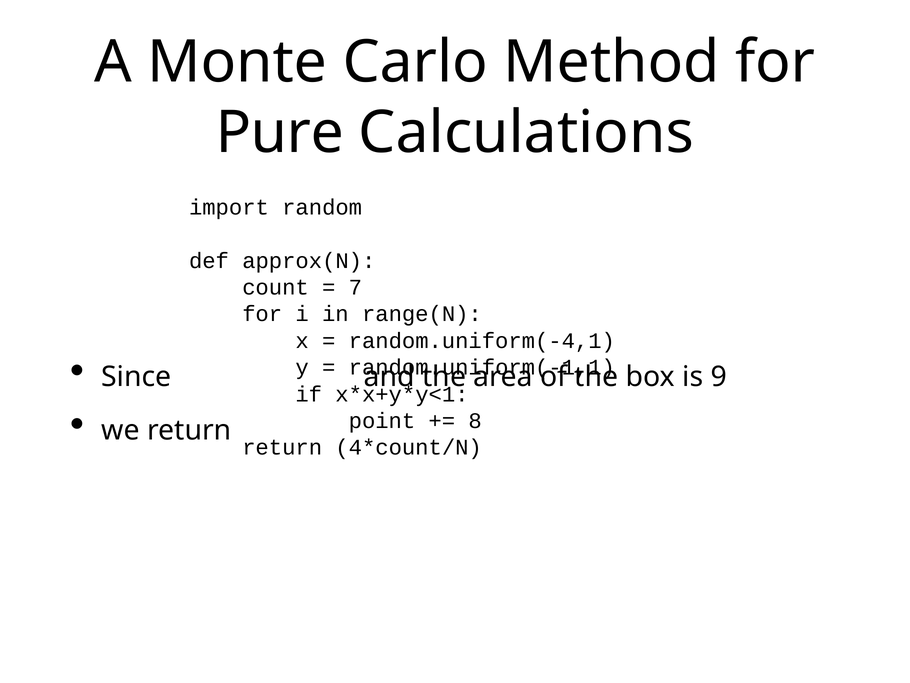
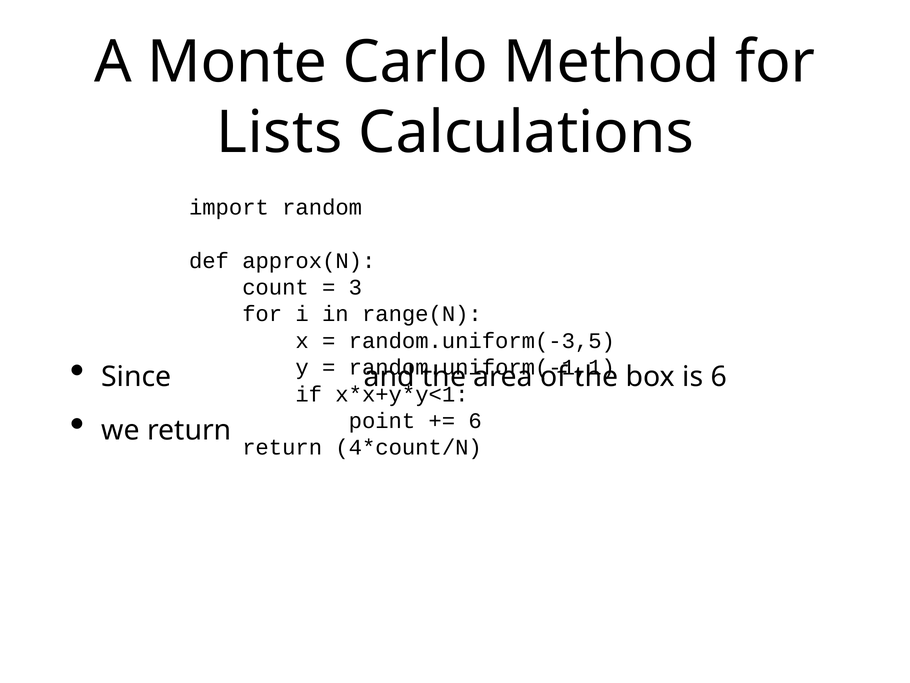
Pure: Pure -> Lists (279, 133)
7: 7 -> 3 (355, 287)
random.uniform(-4,1: random.uniform(-4,1 -> random.uniform(-3,5 (482, 341)
is 9: 9 -> 6 (719, 376)
8: 8 -> 6 (475, 421)
